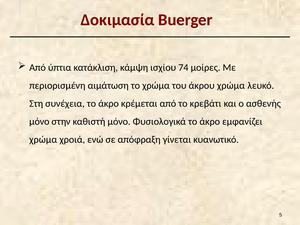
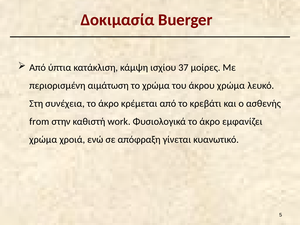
74: 74 -> 37 (183, 67)
μόνο: μόνο -> from (39, 121)
καθιστή μόνο: μόνο -> work (119, 121)
